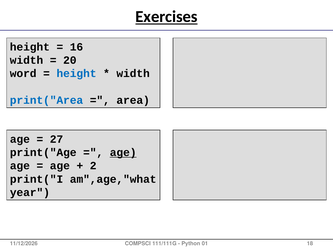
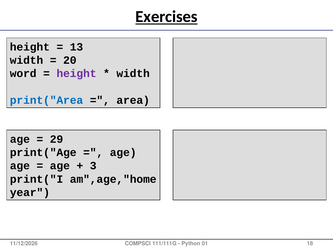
16: 16 -> 13 (76, 47)
height colour: blue -> purple (76, 73)
27: 27 -> 29 (57, 139)
age underline: present -> none (123, 152)
2: 2 -> 3 (93, 166)
am",age,"what: am",age,"what -> am",age,"home (113, 179)
